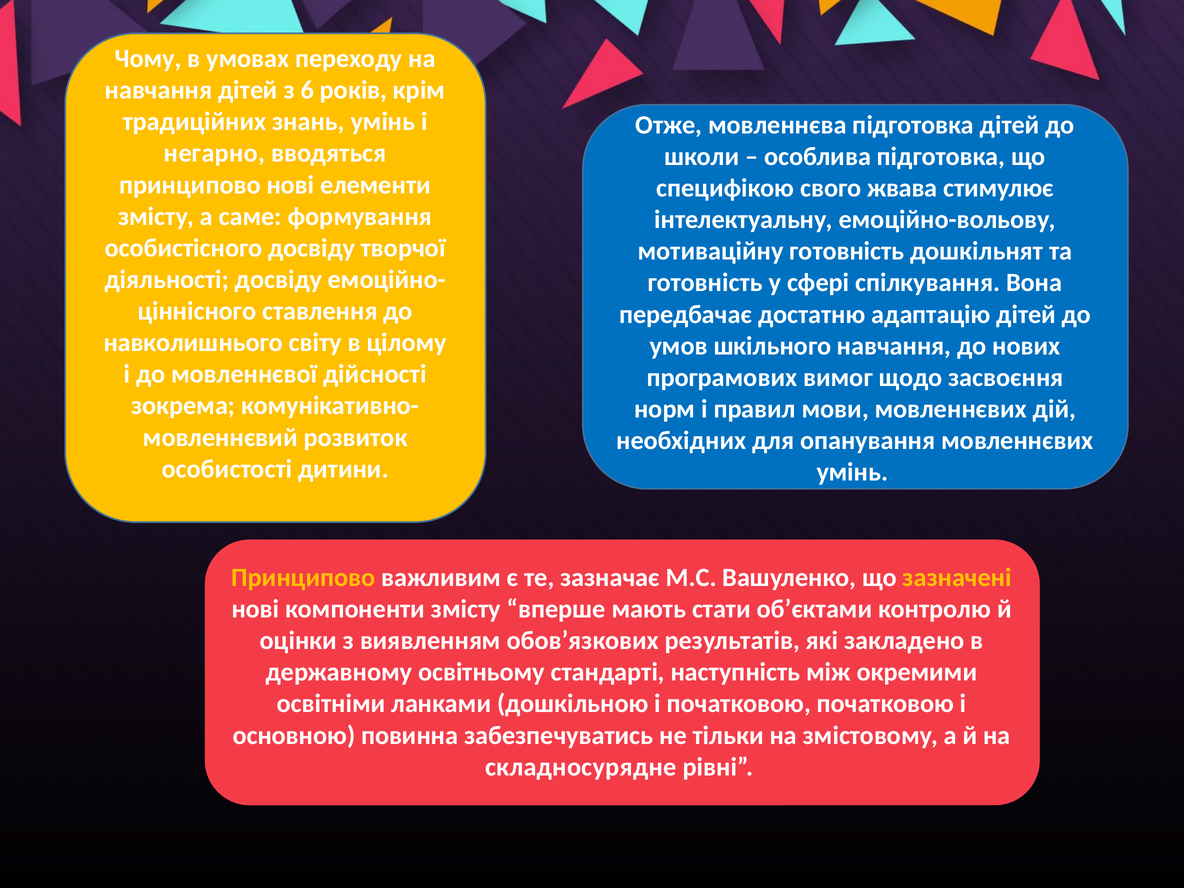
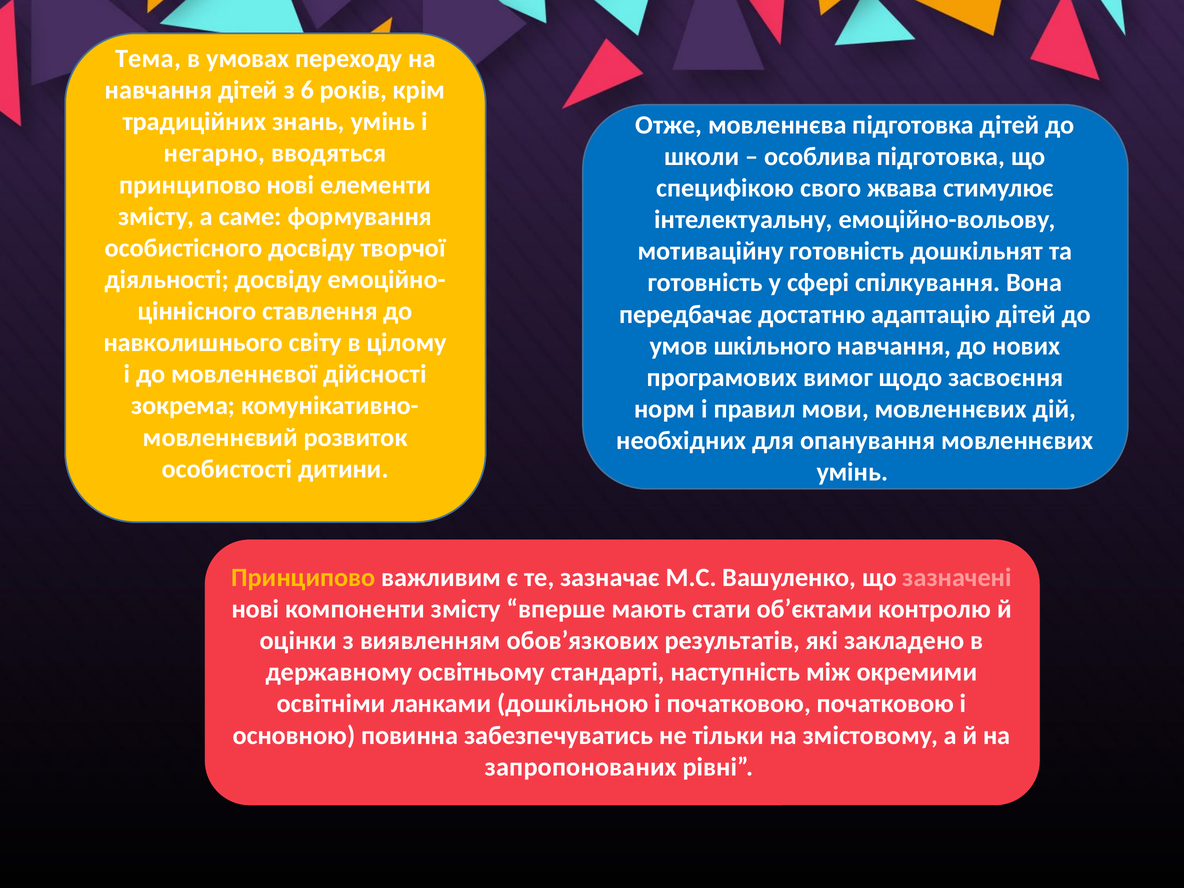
Чому: Чому -> Тема (148, 59)
зазначені colour: yellow -> pink (957, 578)
складносурядне: складносурядне -> запропонованих (581, 767)
